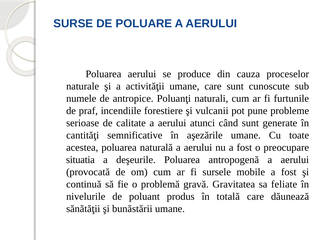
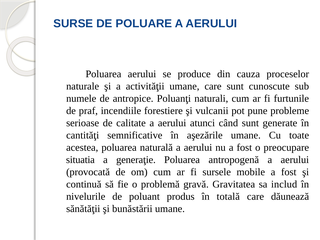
deşeurile: deşeurile -> generaţie (136, 160)
feliate: feliate -> includ (284, 184)
